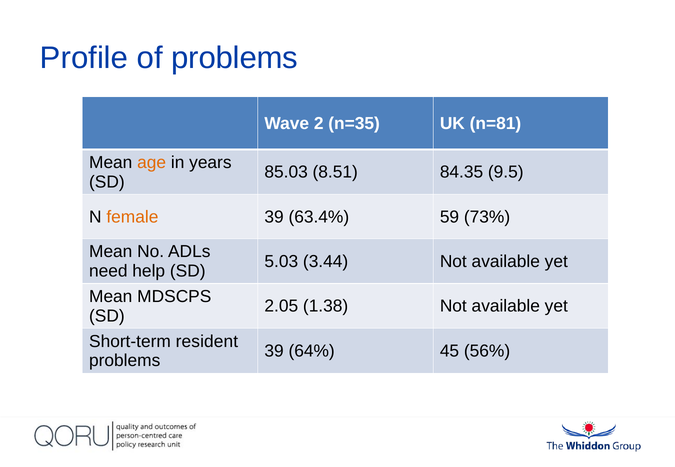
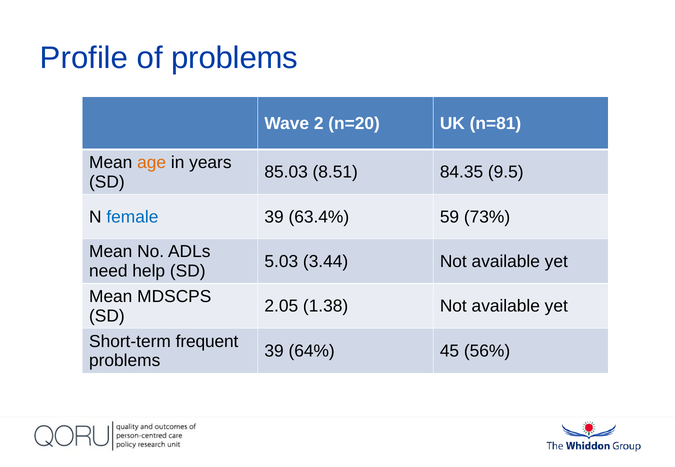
n=35: n=35 -> n=20 (354, 123)
female colour: orange -> blue (132, 217)
resident: resident -> frequent (207, 342)
